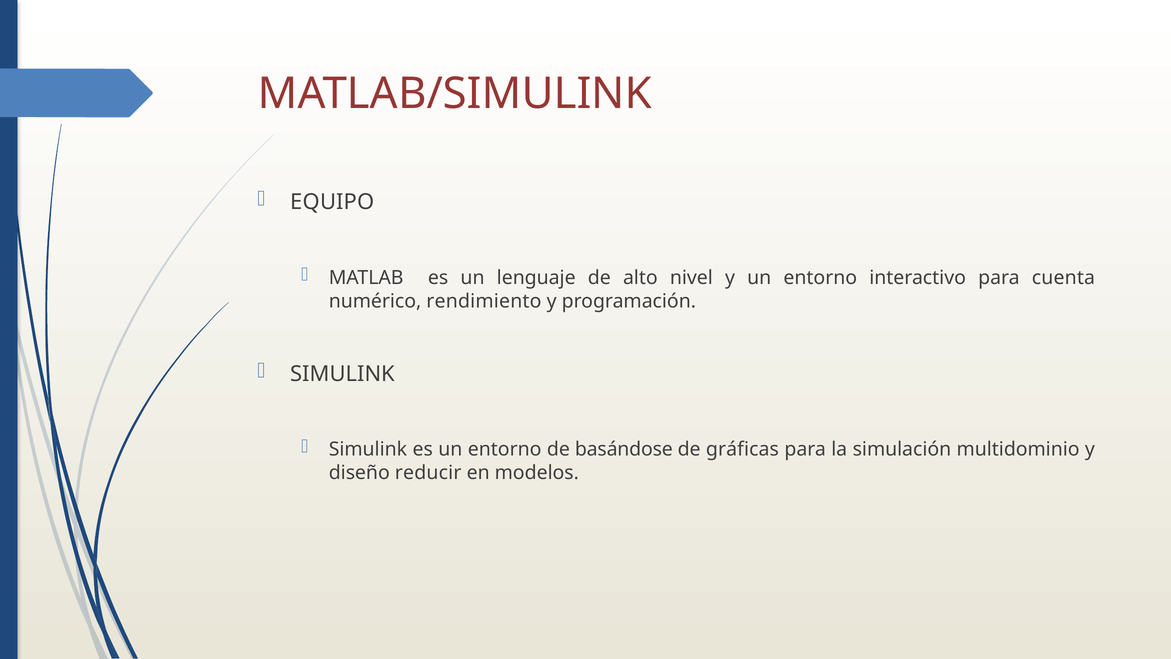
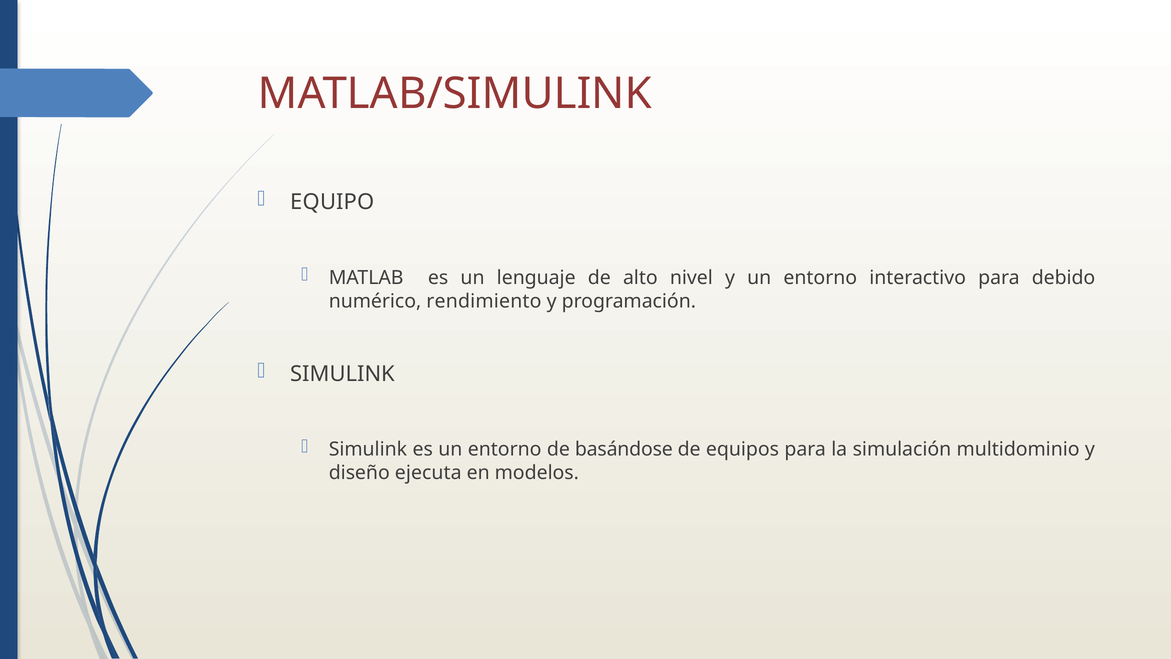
cuenta: cuenta -> debido (1064, 278)
gráficas: gráficas -> equipos (743, 449)
reducir: reducir -> ejecuta (428, 473)
